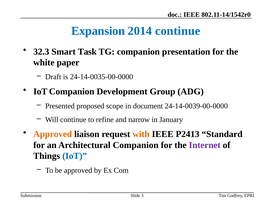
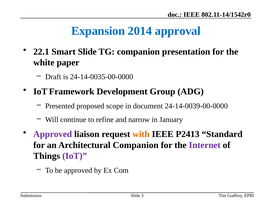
2014 continue: continue -> approval (178, 31)
32.3: 32.3 -> 22.1 (41, 52)
Smart Task: Task -> Slide (87, 52)
IoT Companion: Companion -> Framework (72, 92)
Approved colour: orange -> purple (53, 134)
IoT colour: blue -> purple (75, 156)
